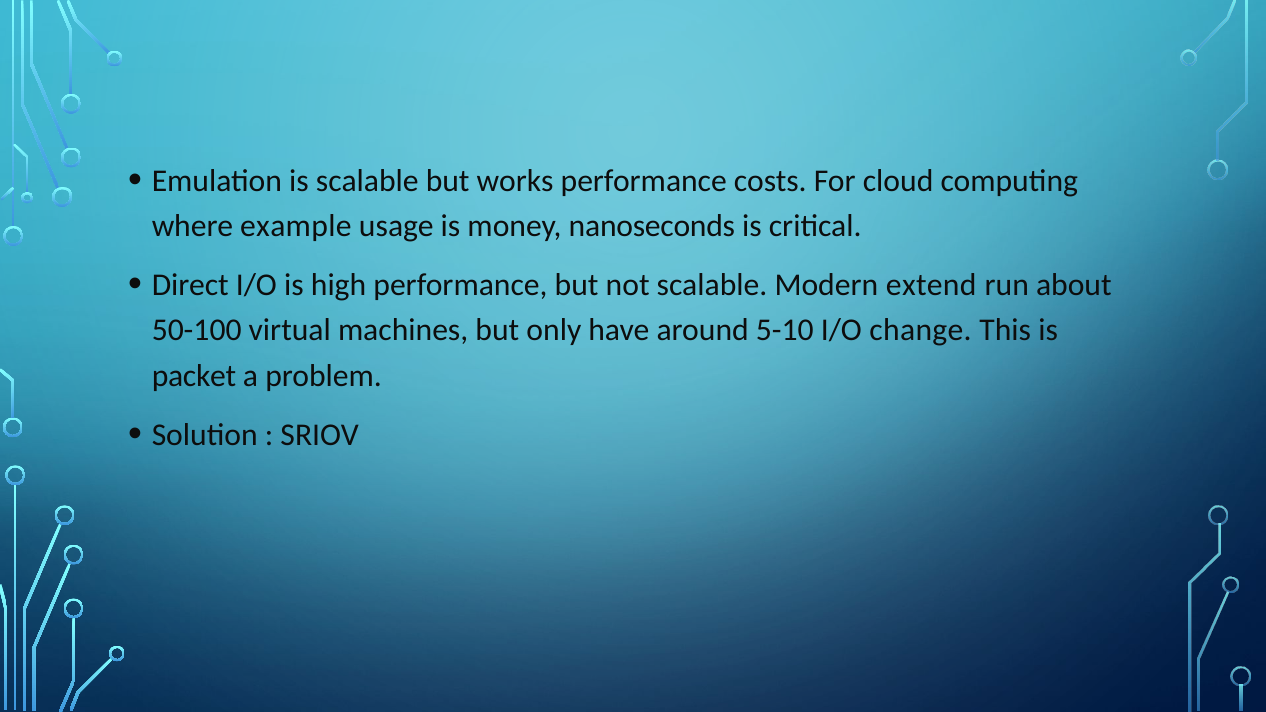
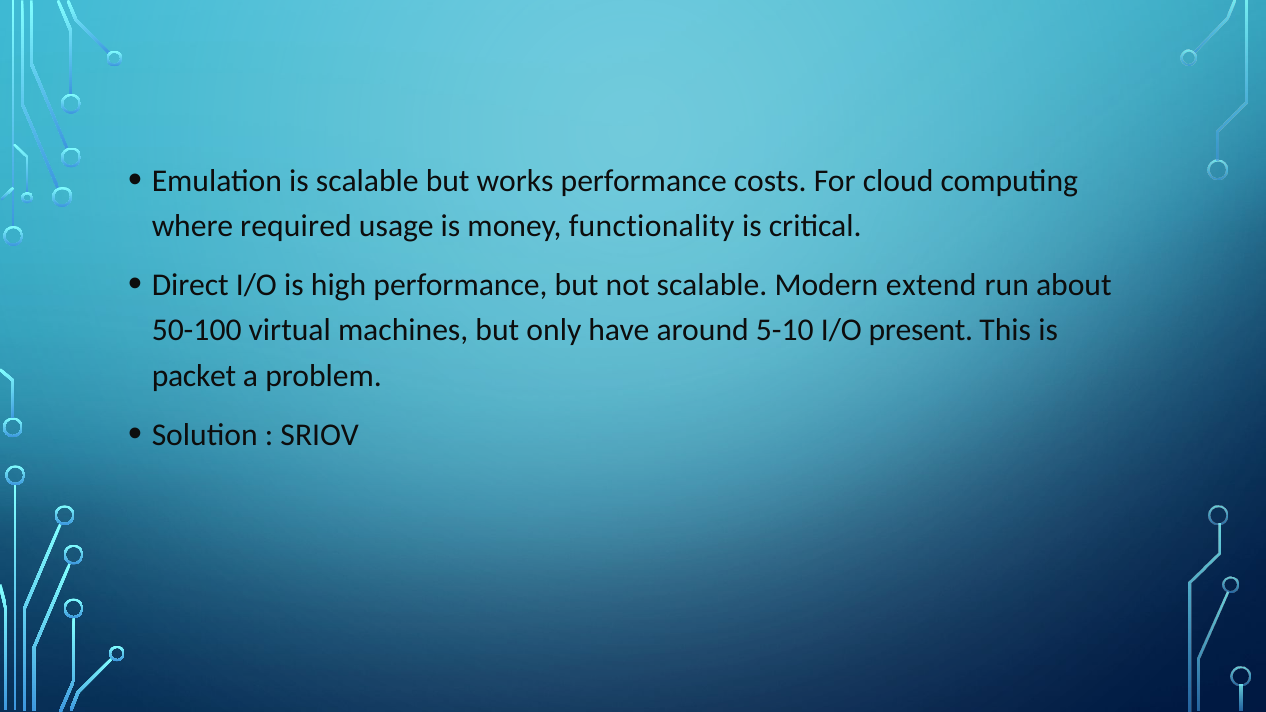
example: example -> required (296, 226)
nanoseconds: nanoseconds -> functionality (652, 226)
change: change -> present (921, 331)
